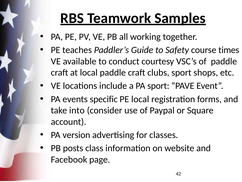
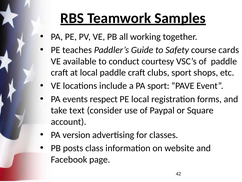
times: times -> cards (229, 50)
specific: specific -> respect (104, 99)
into: into -> text (77, 110)
